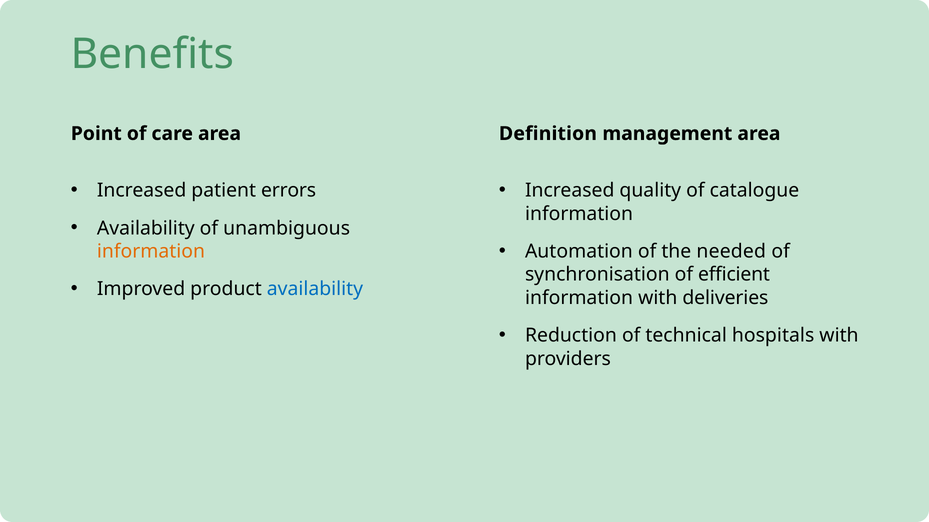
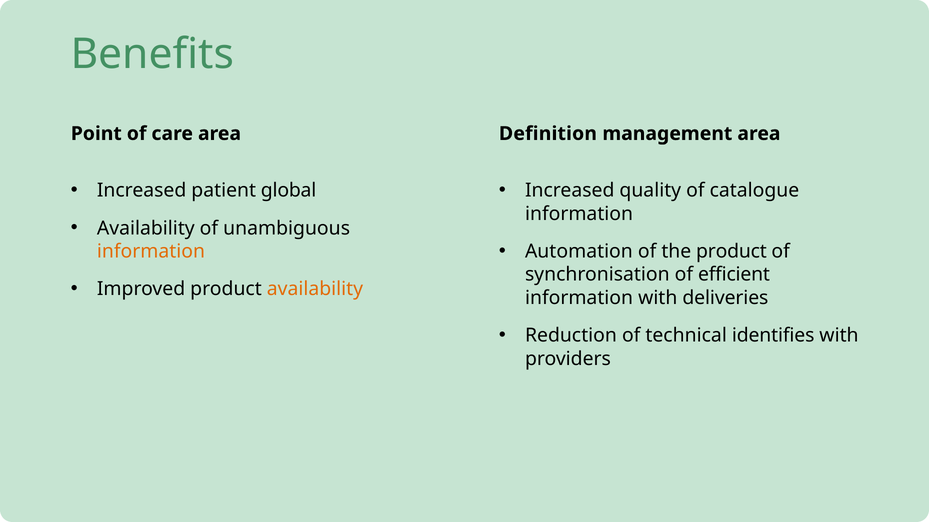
errors: errors -> global (289, 191)
the needed: needed -> product (731, 252)
availability colour: blue -> orange (315, 289)
hospitals: hospitals -> identifies (773, 336)
